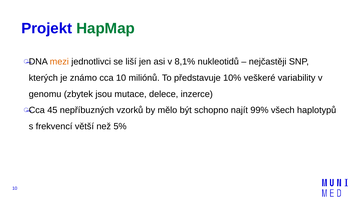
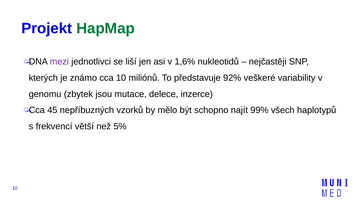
mezi colour: orange -> purple (59, 62)
8,1%: 8,1% -> 1,6% (185, 62)
10%: 10% -> 92% (232, 78)
